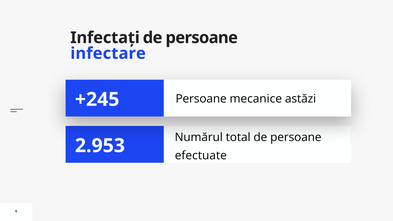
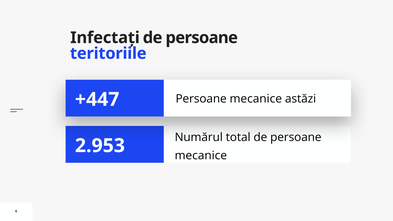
infectare: infectare -> teritoriile (108, 53)
+245: +245 -> +447 (97, 99)
efectuate: efectuate -> mecanice (201, 156)
